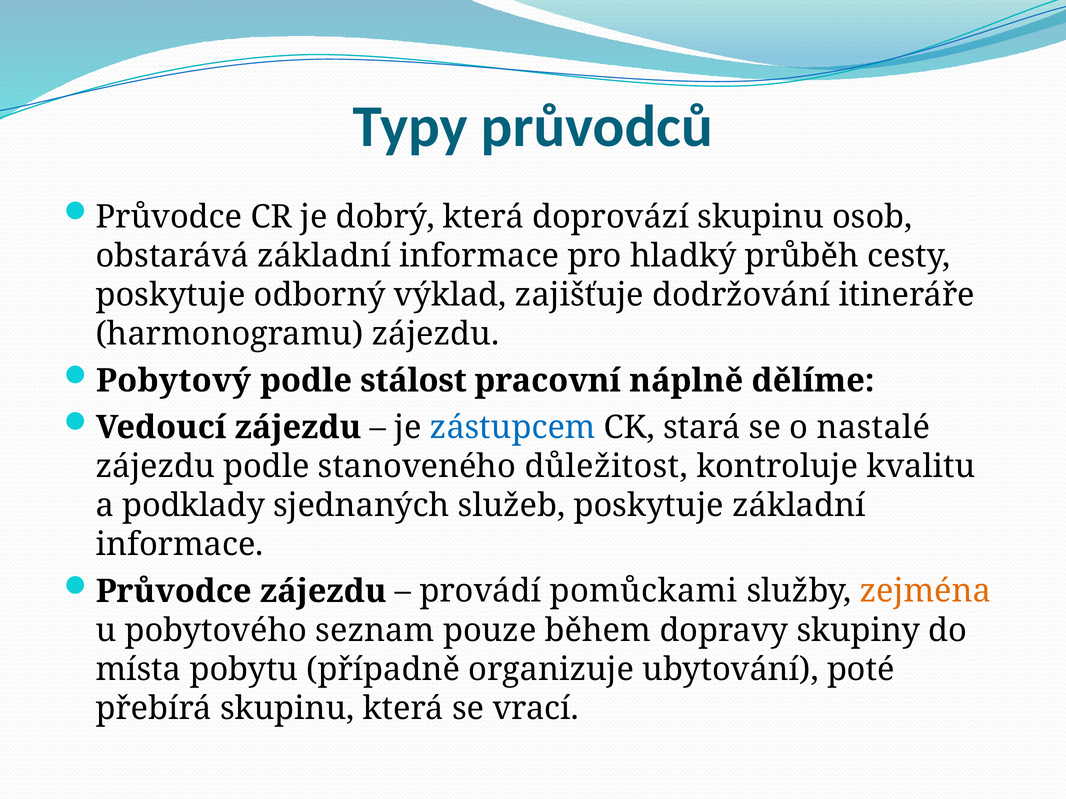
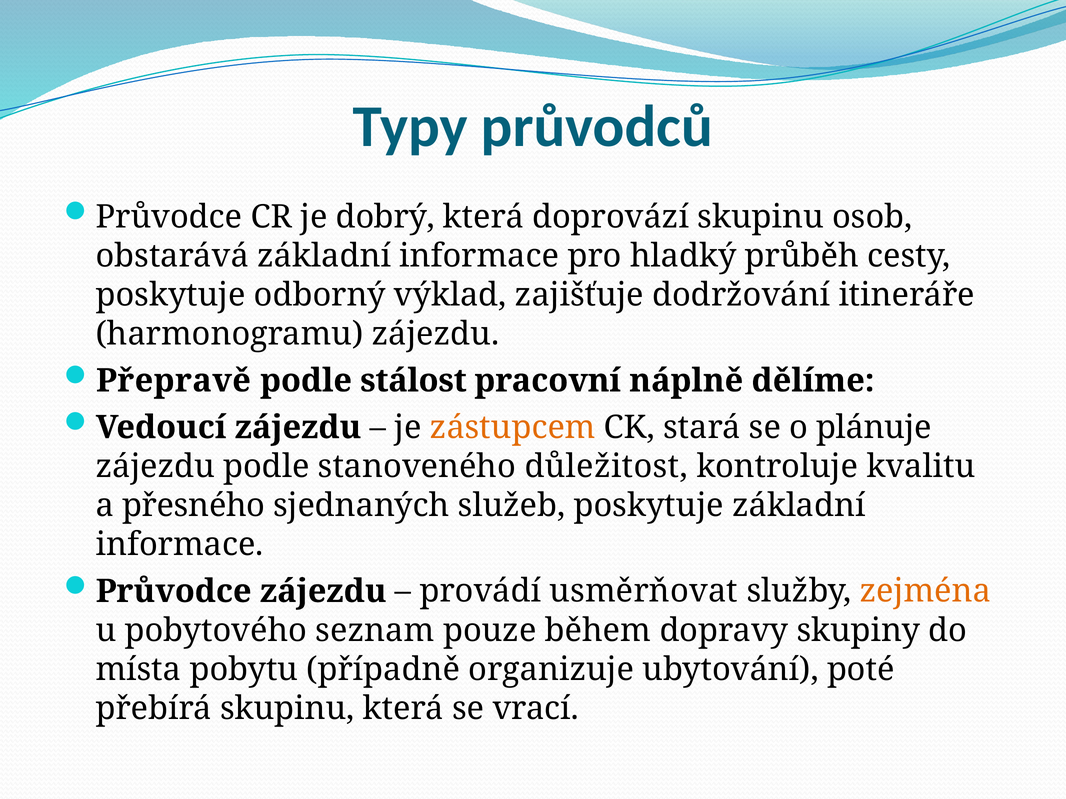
Pobytový: Pobytový -> Přepravě (173, 381)
zástupcem colour: blue -> orange (513, 428)
nastalé: nastalé -> plánuje (874, 428)
podklady: podklady -> přesného (194, 506)
pomůckami: pomůckami -> usměrňovat (644, 592)
